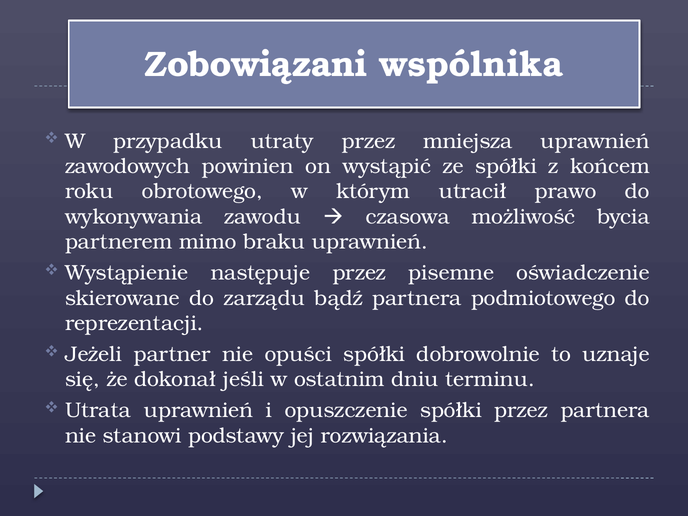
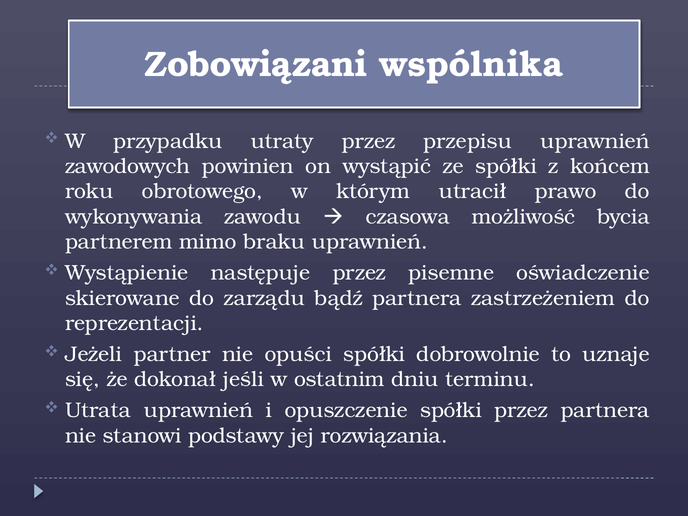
mniejsza: mniejsza -> przepisu (468, 141)
podmiotowego: podmiotowego -> zastrzeżeniem (543, 298)
